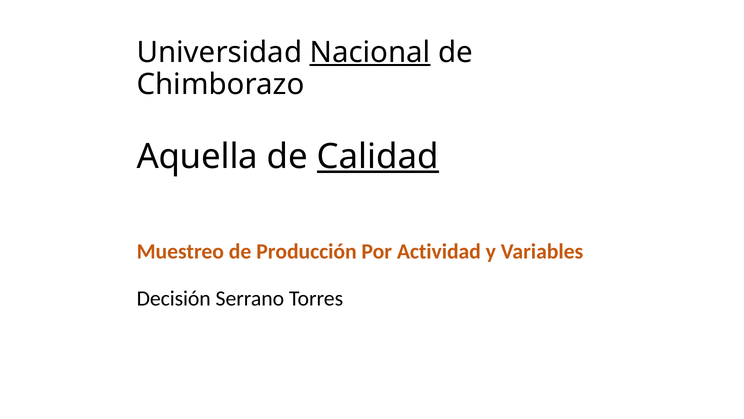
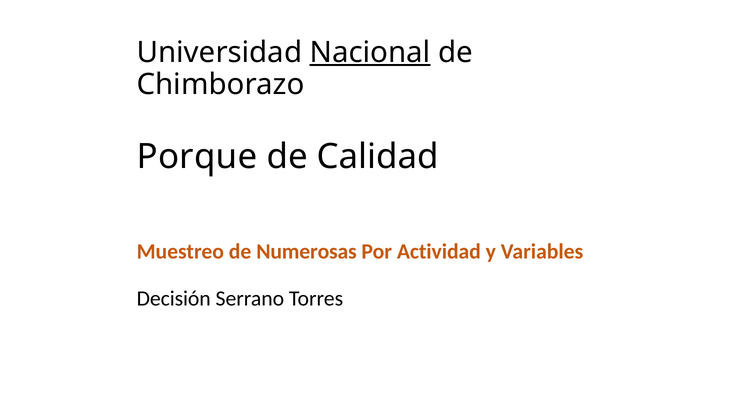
Aquella: Aquella -> Porque (197, 157)
Calidad underline: present -> none (378, 157)
Producción: Producción -> Numerosas (307, 251)
